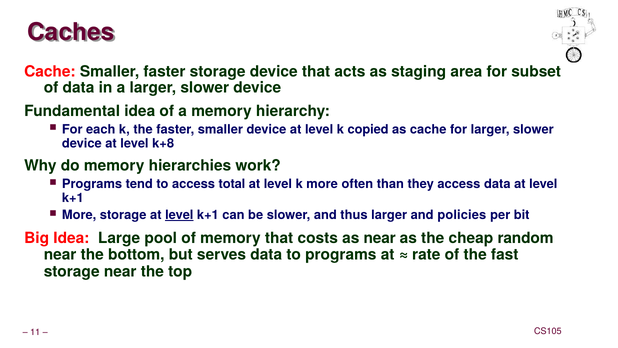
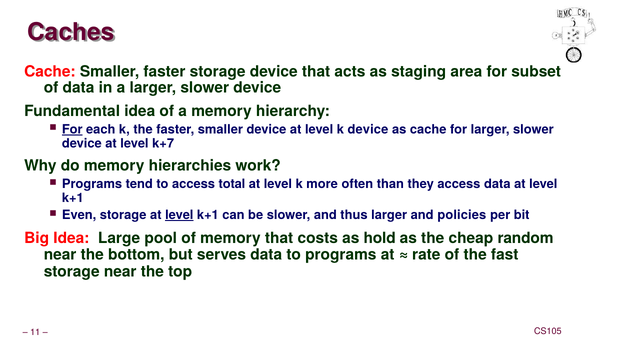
For underline: none -> present (72, 129)
k copied: copied -> device (368, 129)
k+8: k+8 -> k+7 (163, 143)
More: More -> Even (79, 215)
as near: near -> hold (380, 238)
